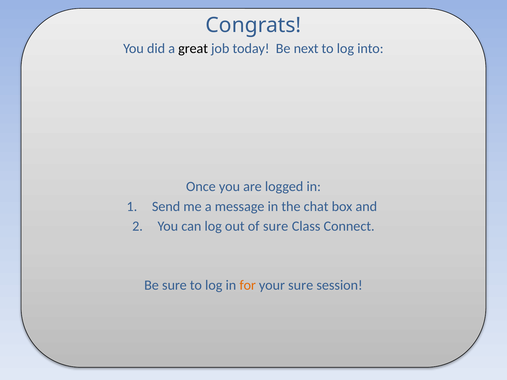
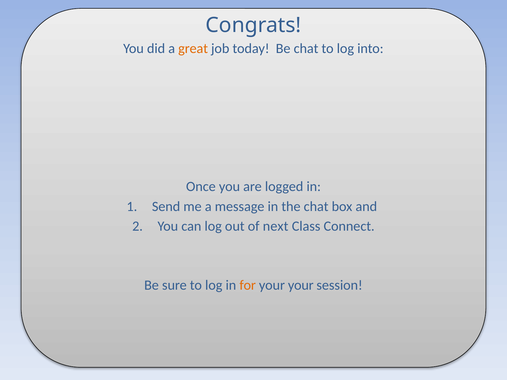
great colour: black -> orange (193, 49)
Be next: next -> chat (306, 49)
of sure: sure -> next (276, 226)
your sure: sure -> your (301, 285)
